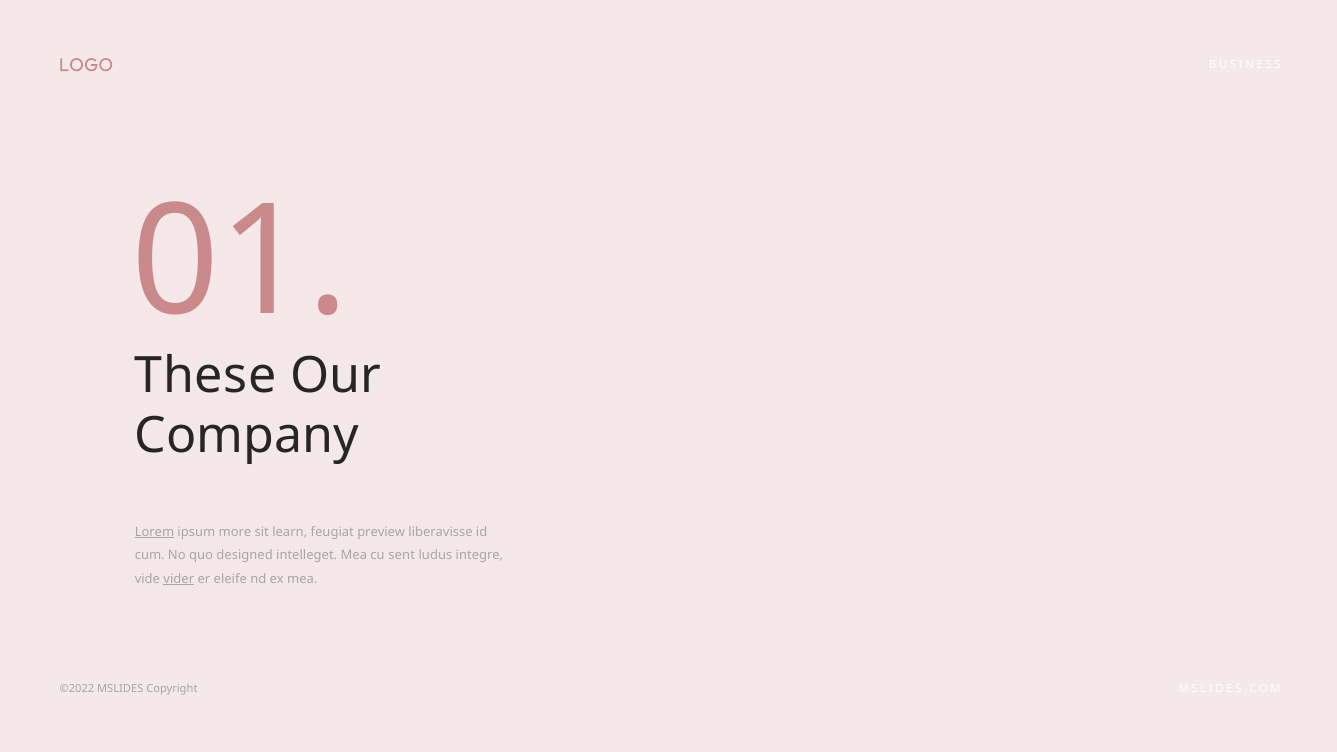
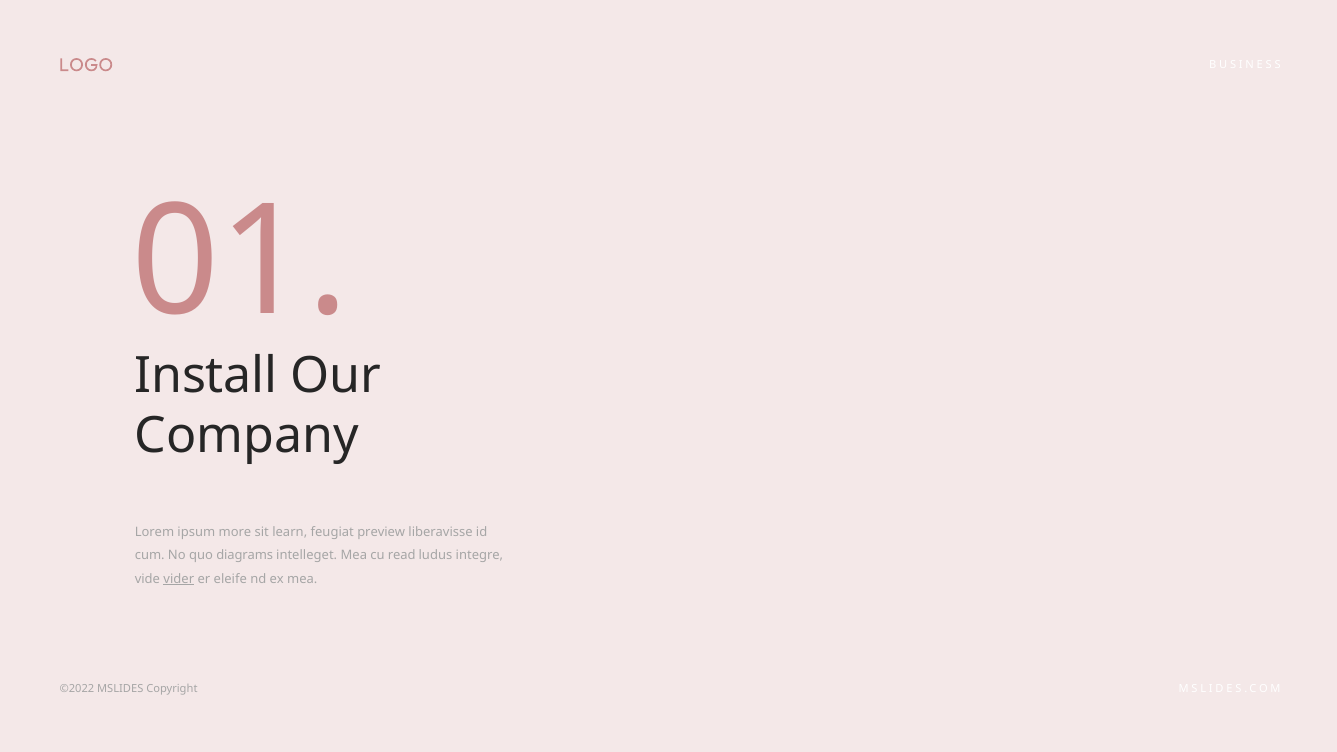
These: These -> Install (206, 376)
Lorem underline: present -> none (154, 532)
designed: designed -> diagrams (245, 556)
sent: sent -> read (402, 556)
